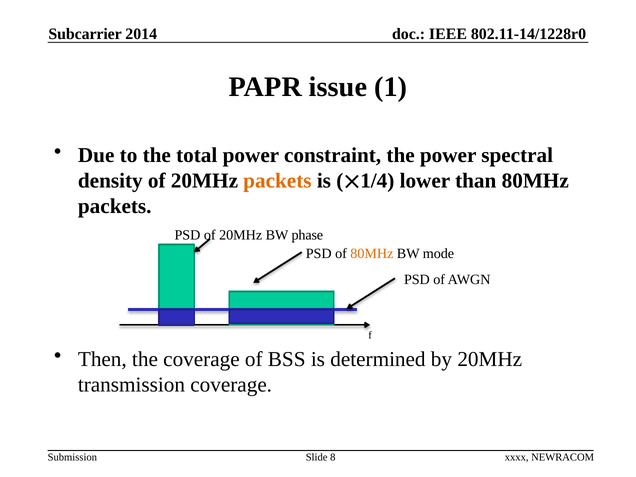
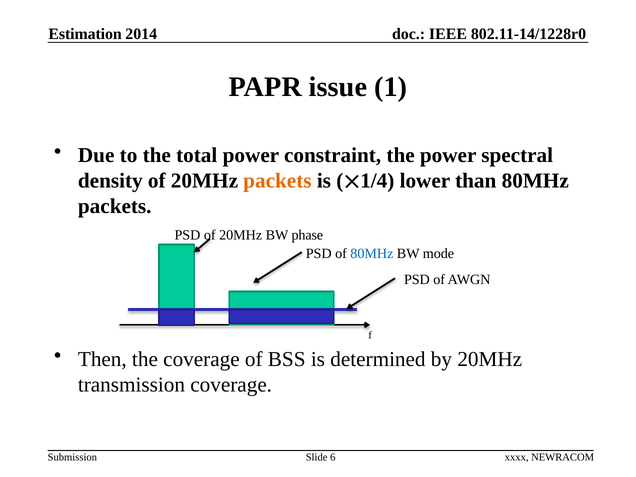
Subcarrier: Subcarrier -> Estimation (85, 34)
80MHz colour: orange -> blue (372, 254)
8: 8 -> 6 (333, 457)
